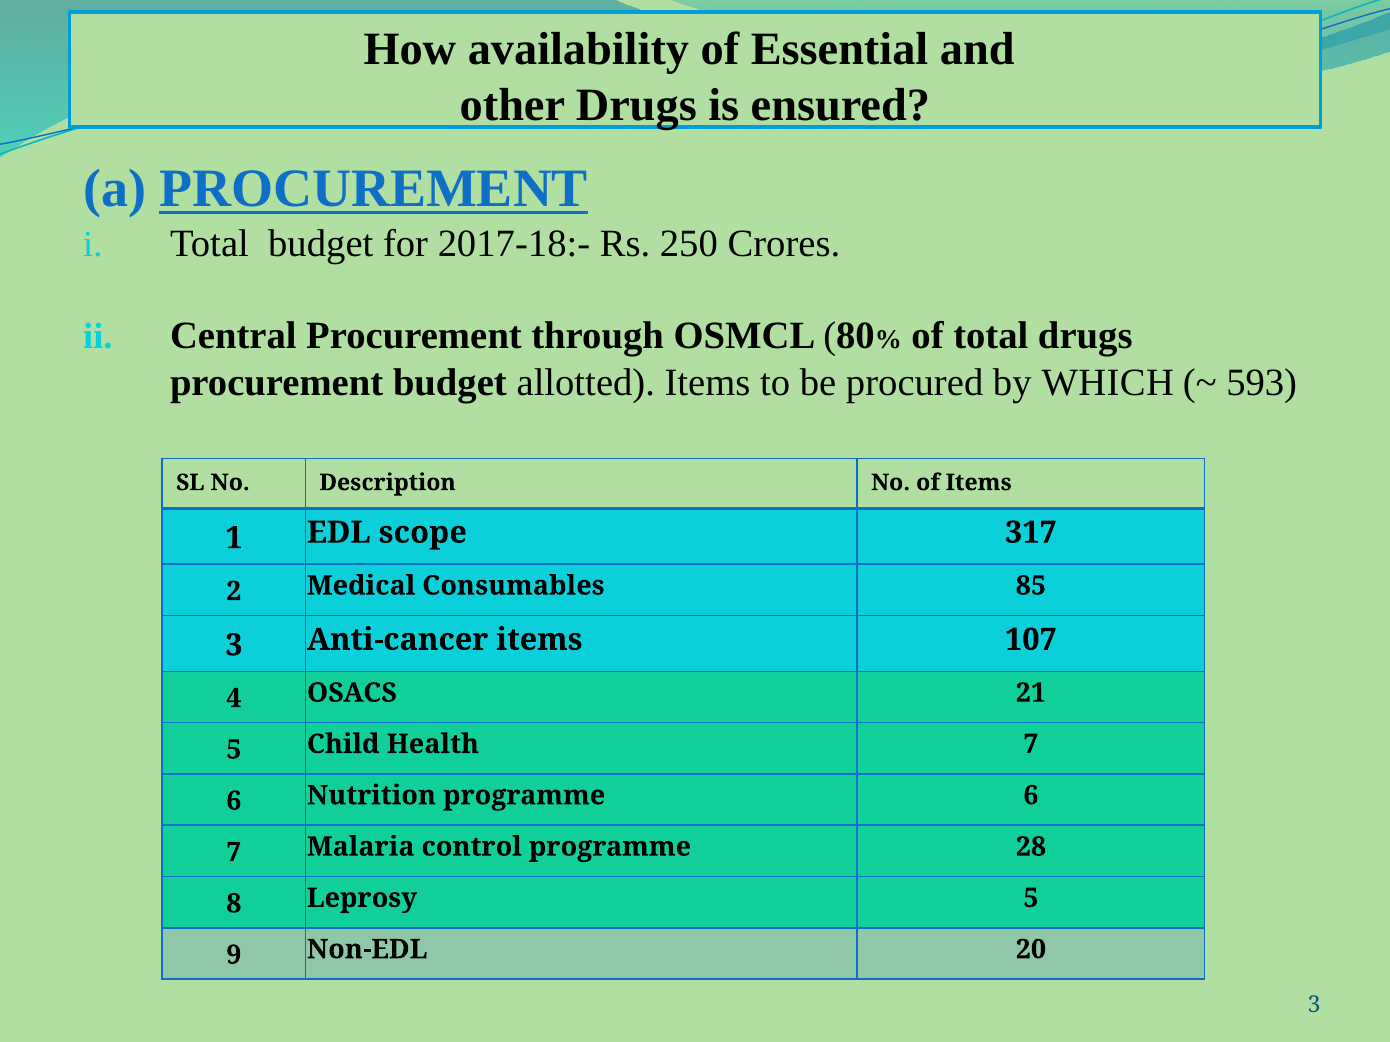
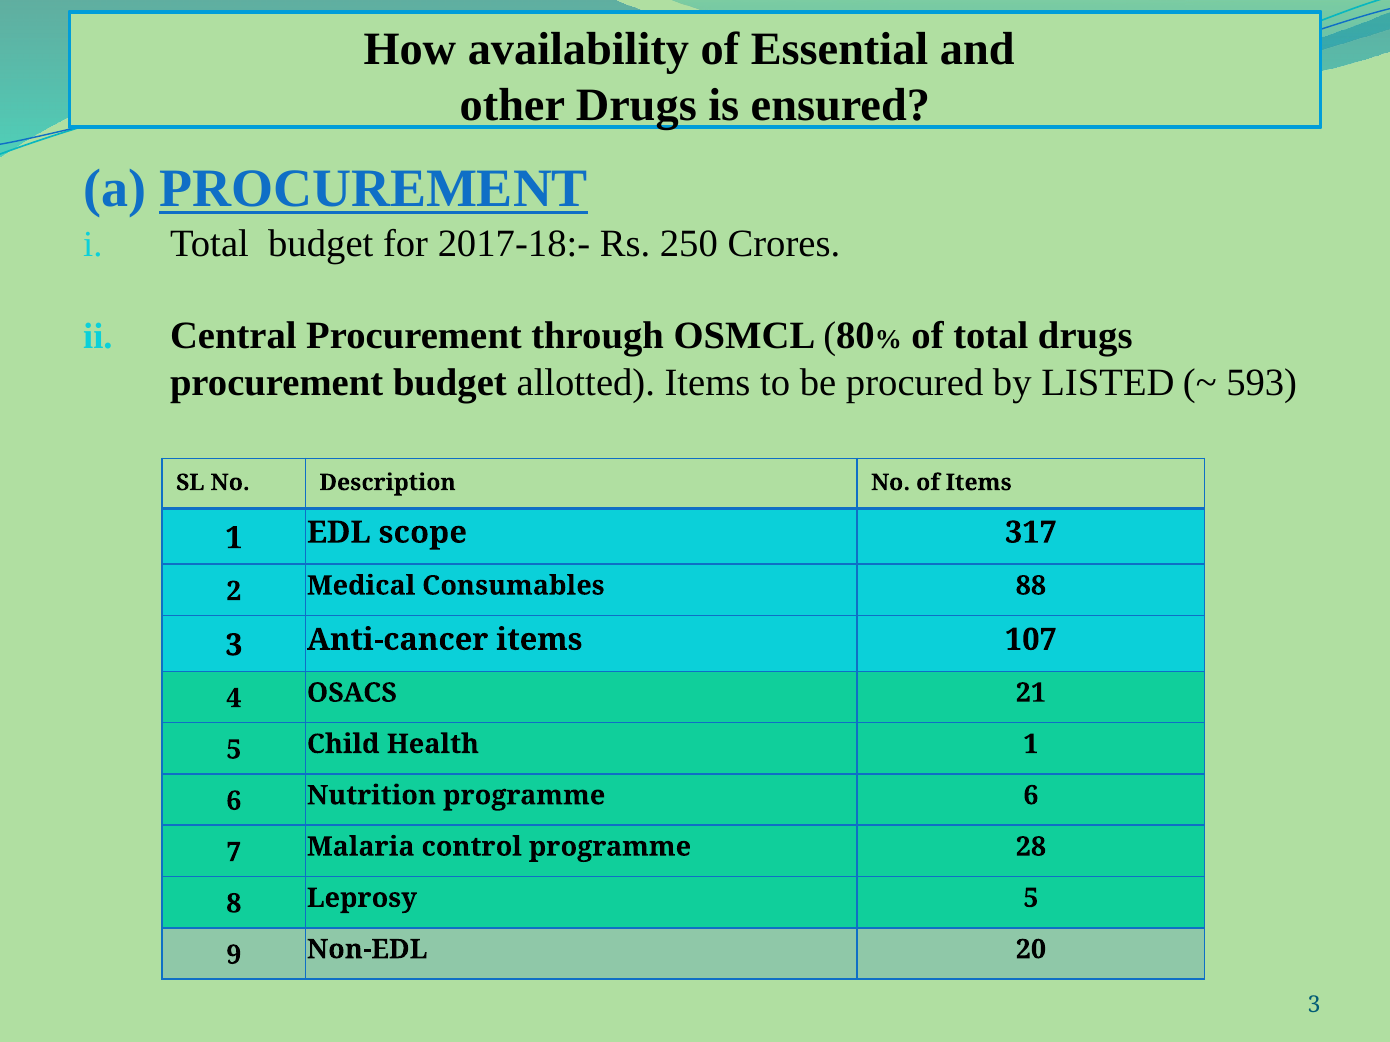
WHICH: WHICH -> LISTED (1108, 383)
85: 85 -> 88 (1031, 586)
Health 7: 7 -> 1 (1031, 744)
